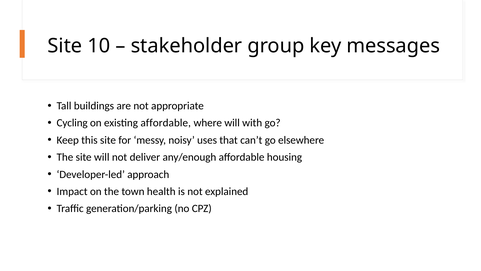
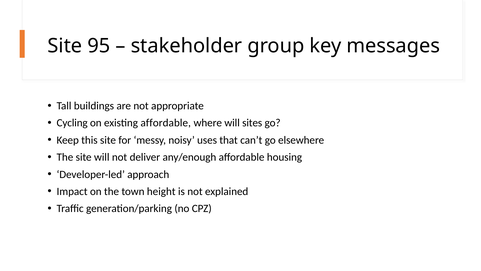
10: 10 -> 95 (99, 46)
with: with -> sites (252, 123)
health: health -> height (161, 191)
